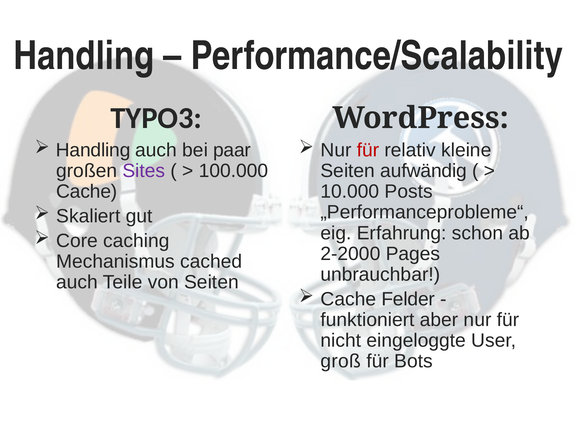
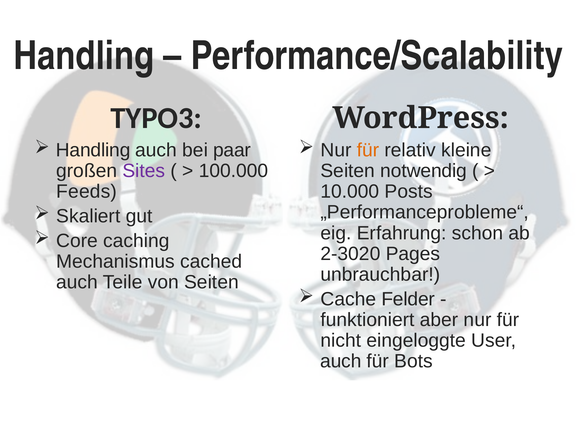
für colour: red -> orange (368, 150)
aufwändig: aufwändig -> notwendig (424, 171)
Cache: Cache -> Feeds (87, 192)
2-2000: 2-2000 -> 2-3020 (350, 254)
groß: groß -> auch (341, 362)
